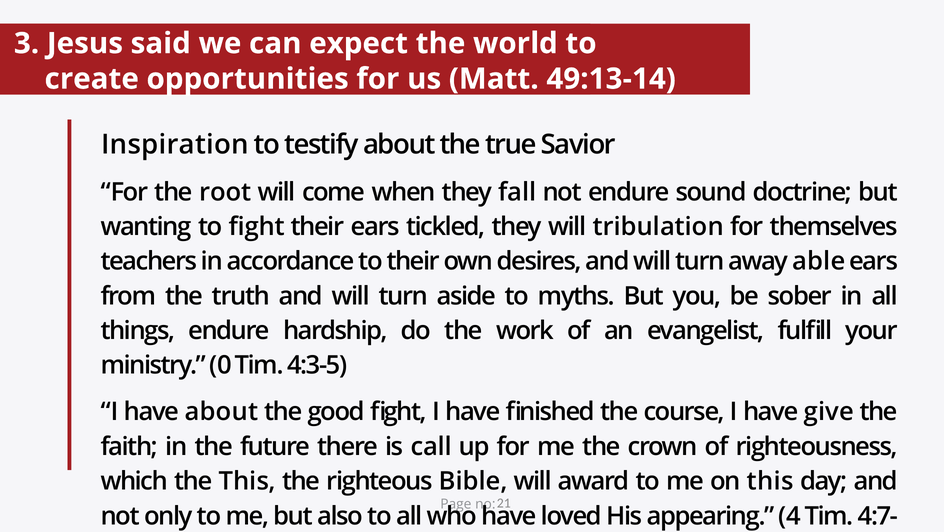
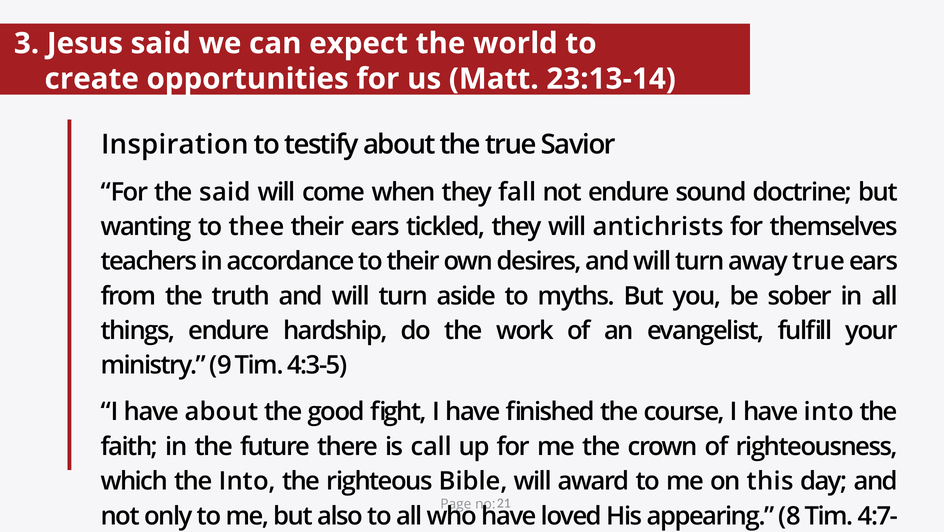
49:13-14: 49:13-14 -> 23:13-14 (611, 79)
the root: root -> said (225, 192)
to fight: fight -> thee (257, 227)
tribulation: tribulation -> antichrists (658, 227)
away able: able -> true (819, 262)
0: 0 -> 9 (220, 366)
have give: give -> into (829, 412)
the This: This -> Into (247, 482)
appearing 4: 4 -> 8 (790, 516)
